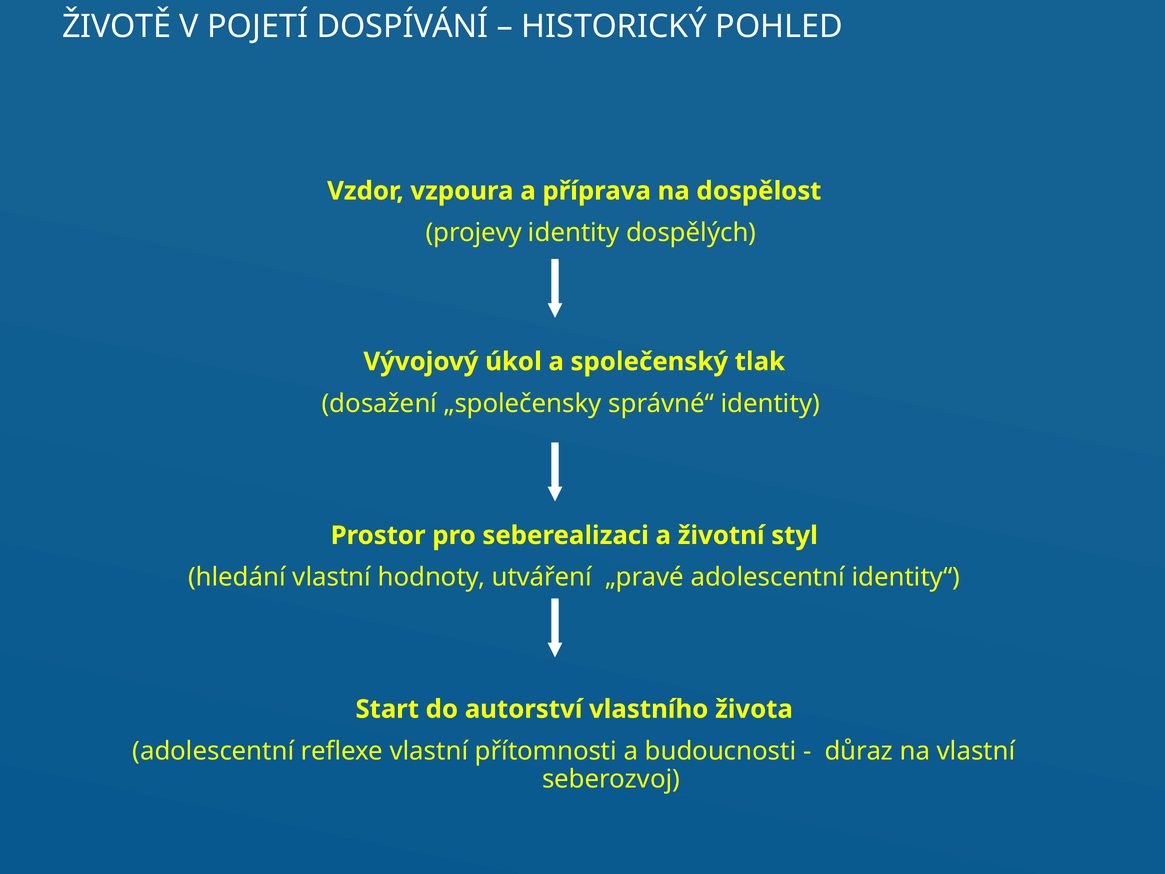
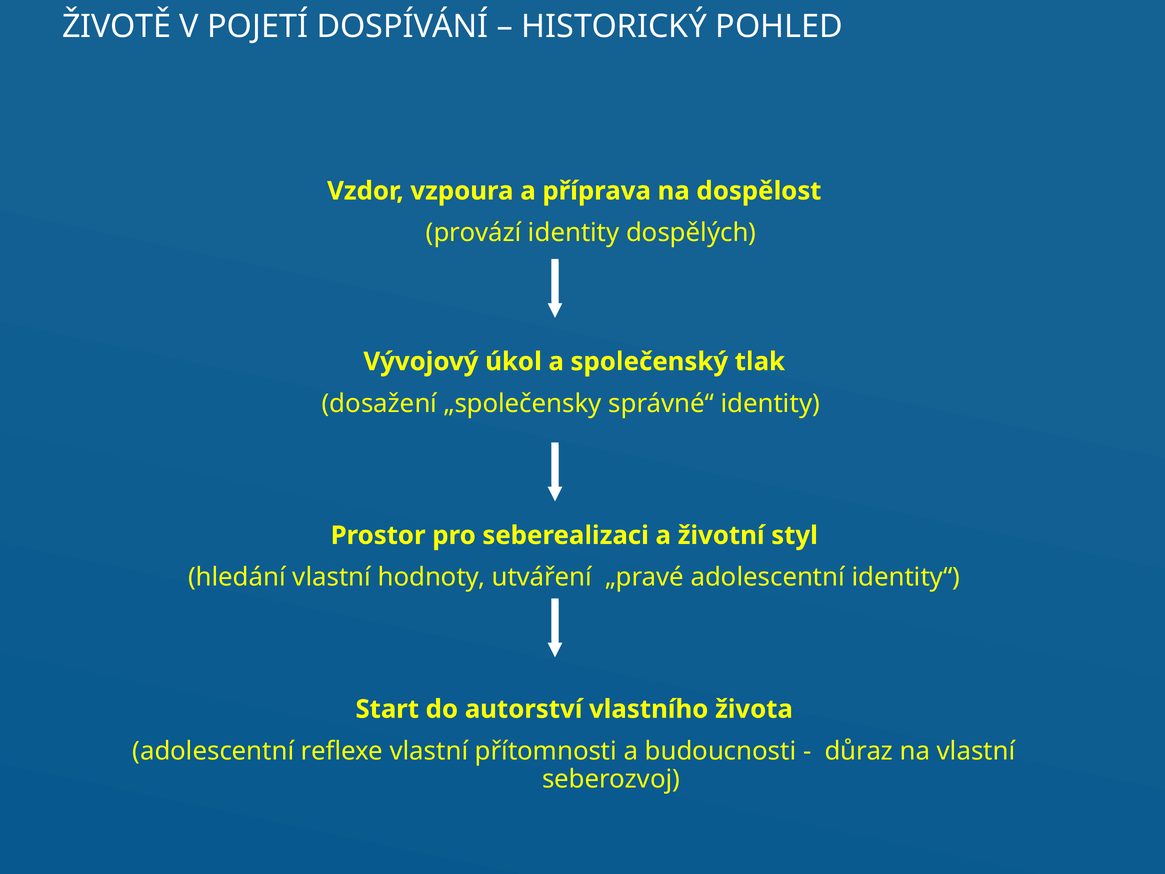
projevy: projevy -> provází (474, 233)
